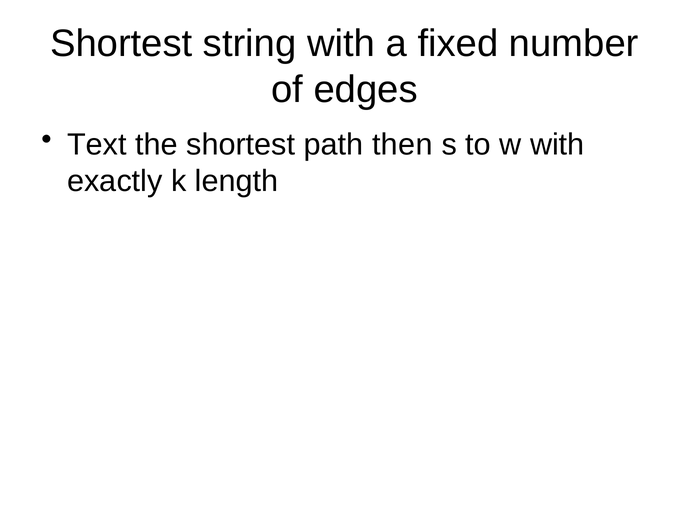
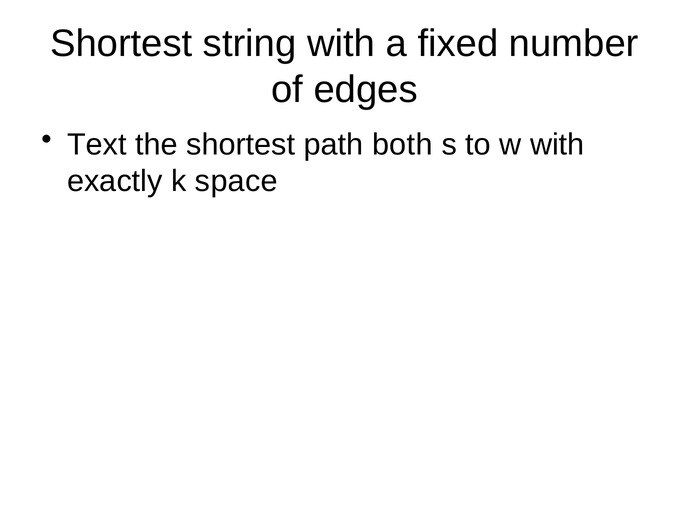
then: then -> both (402, 145)
length: length -> space (236, 181)
